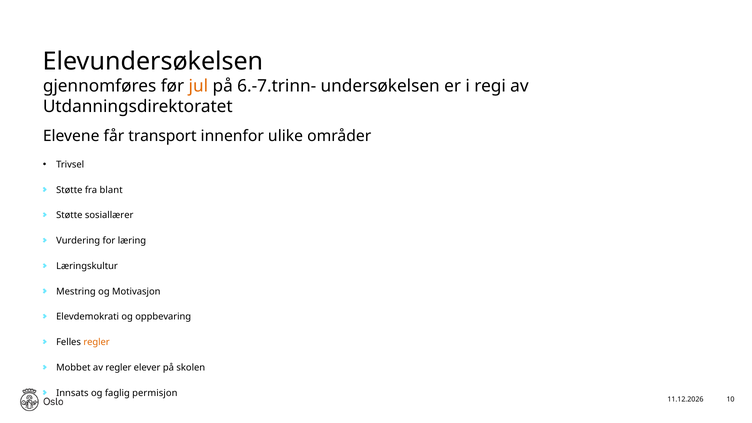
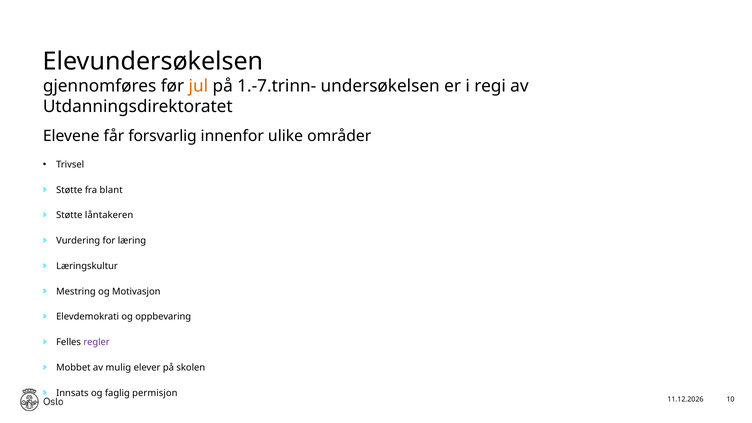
6.-7.trinn-: 6.-7.trinn- -> 1.-7.trinn- (277, 86)
transport: transport -> forsvarlig (162, 136)
sosiallærer: sosiallærer -> låntakeren (109, 215)
regler colour: orange -> purple (97, 342)
av regler: regler -> mulig (118, 368)
